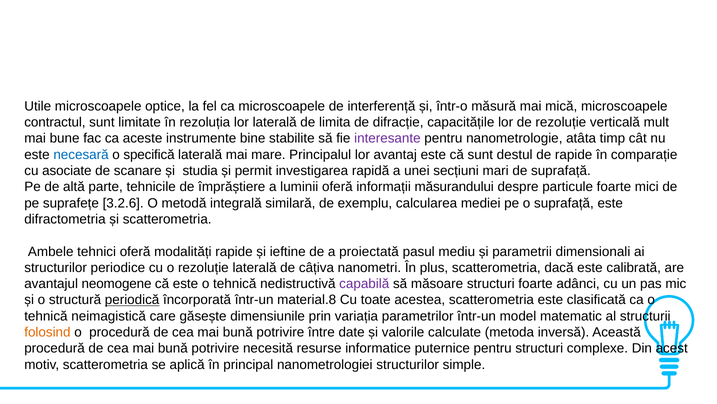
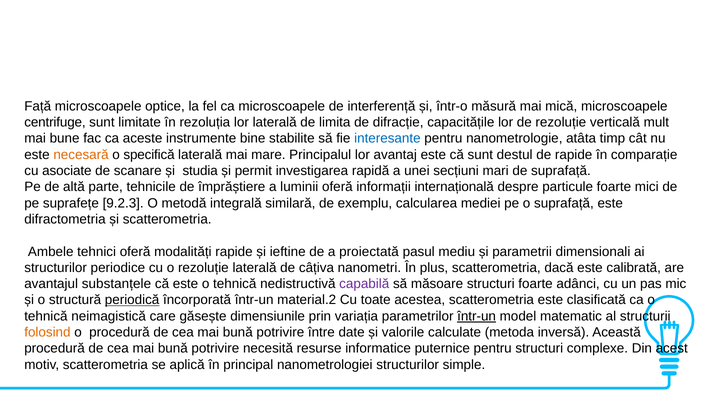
Utile: Utile -> Față (38, 106)
contractul: contractul -> centrifuge (55, 122)
interesante colour: purple -> blue (387, 138)
necesară colour: blue -> orange (81, 154)
măsurandului: măsurandului -> internațională (454, 187)
3.2.6: 3.2.6 -> 9.2.3 (123, 203)
neomogene: neomogene -> substanțele (116, 283)
material.8: material.8 -> material.2 (307, 300)
într-un underline: none -> present (477, 316)
